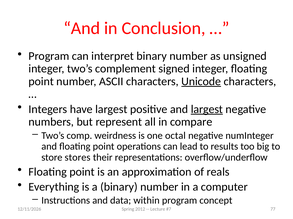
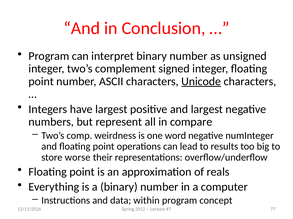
largest underline: present -> none (207, 109)
octal: octal -> word (175, 136)
stores: stores -> worse (78, 158)
